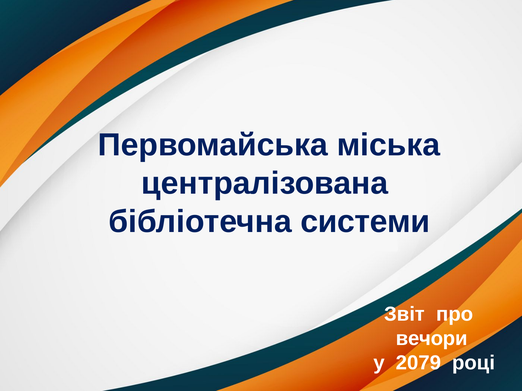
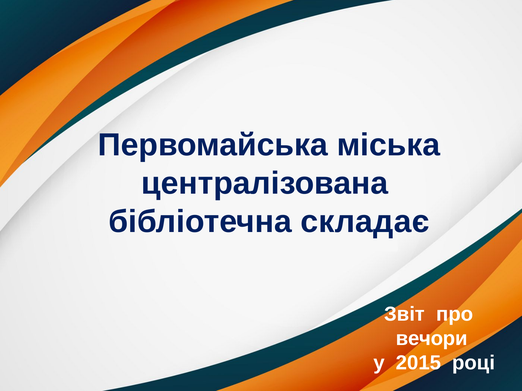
системи: системи -> складає (365, 222)
2079: 2079 -> 2015 (419, 363)
